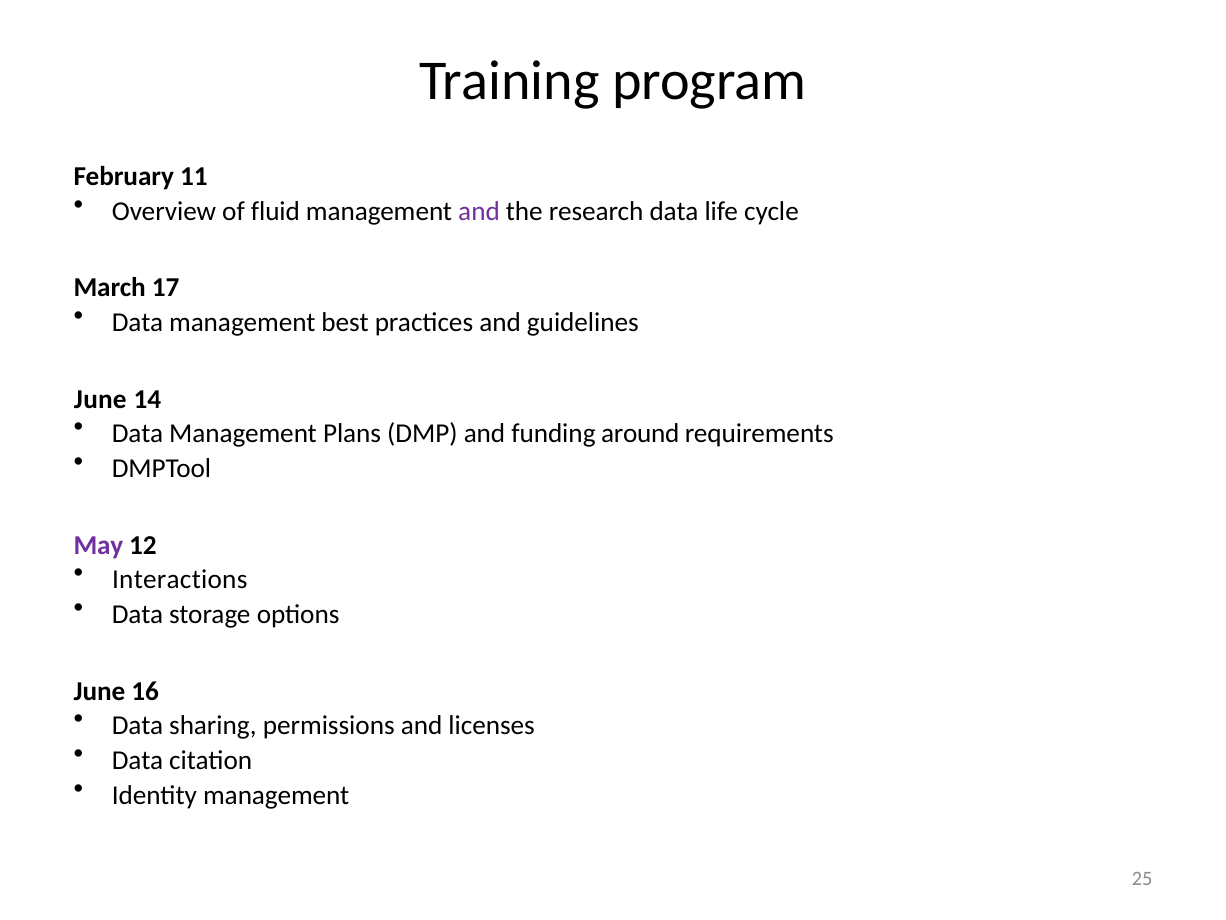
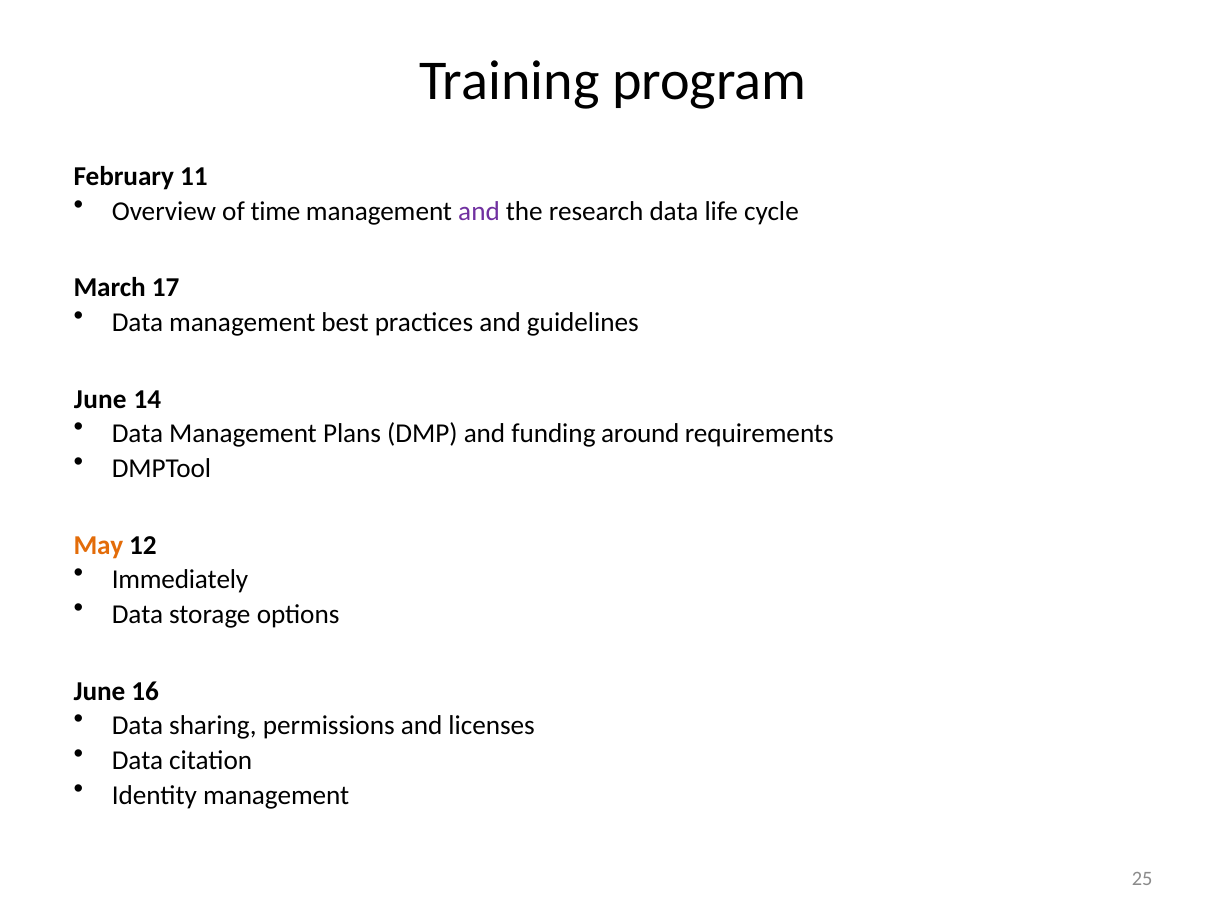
fluid: fluid -> time (276, 212)
May colour: purple -> orange (98, 545)
Interactions: Interactions -> Immediately (180, 580)
